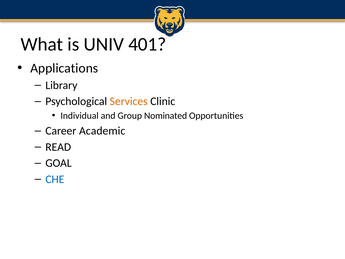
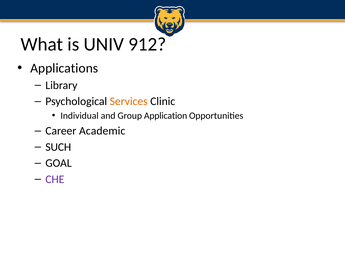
401: 401 -> 912 (147, 44)
Nominated: Nominated -> Application (166, 116)
READ: READ -> SUCH (58, 147)
CHE colour: blue -> purple (55, 179)
